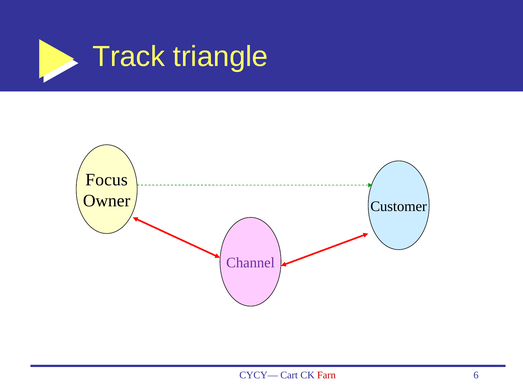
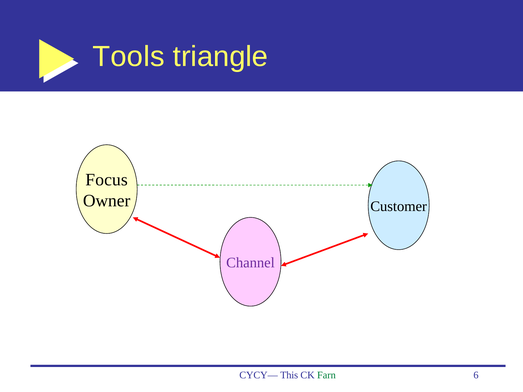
Track: Track -> Tools (129, 56)
Cart: Cart -> This (289, 376)
Farn colour: red -> green (326, 376)
